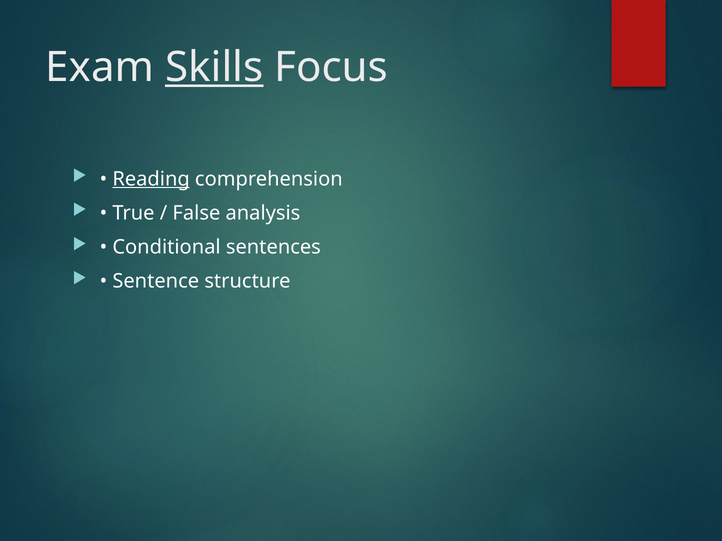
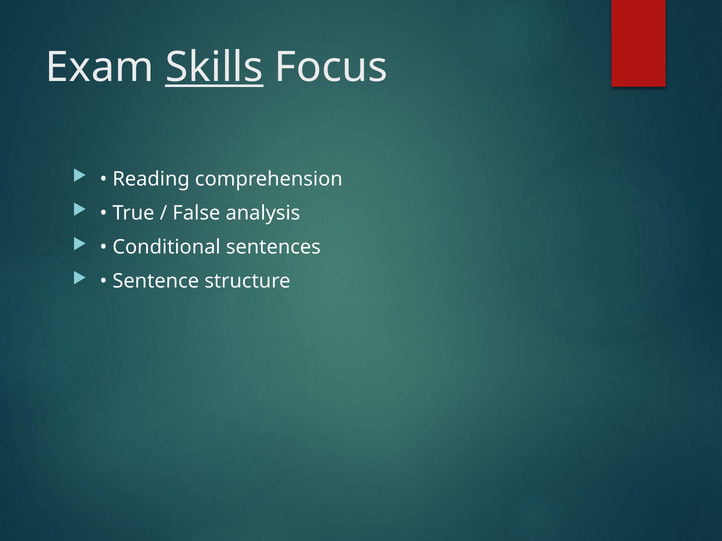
Reading underline: present -> none (151, 179)
